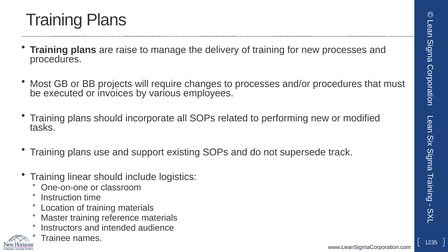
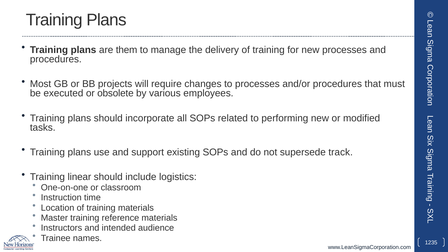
raise: raise -> them (127, 50)
invoices: invoices -> obsolete (115, 93)
